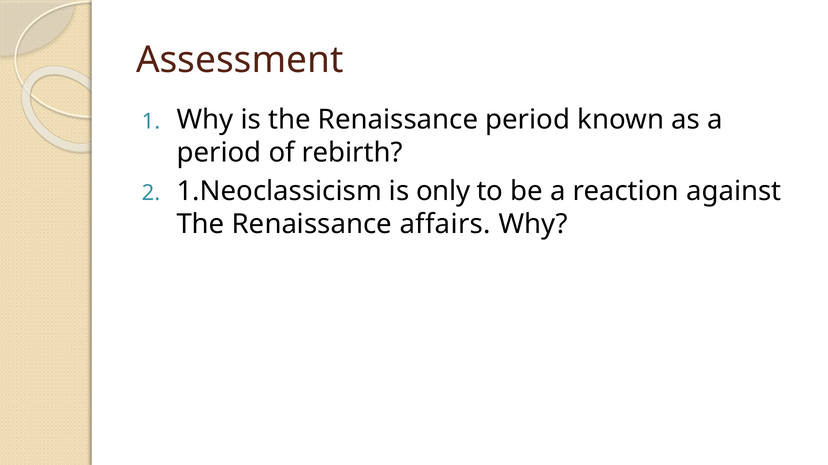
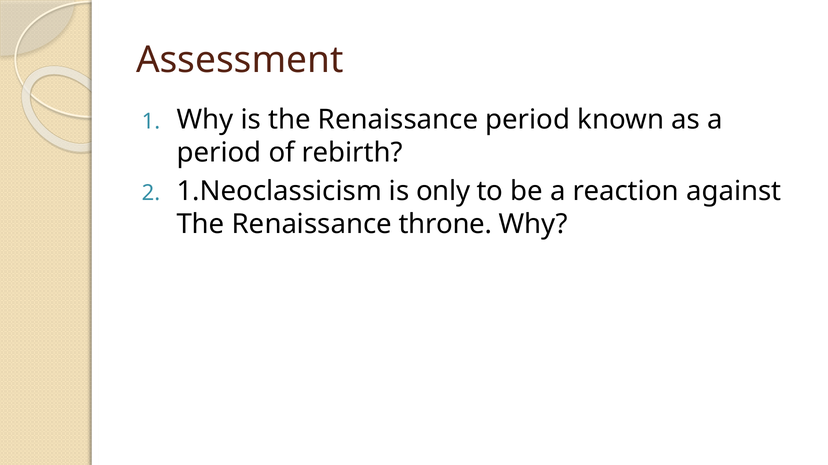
affairs: affairs -> throne (445, 224)
